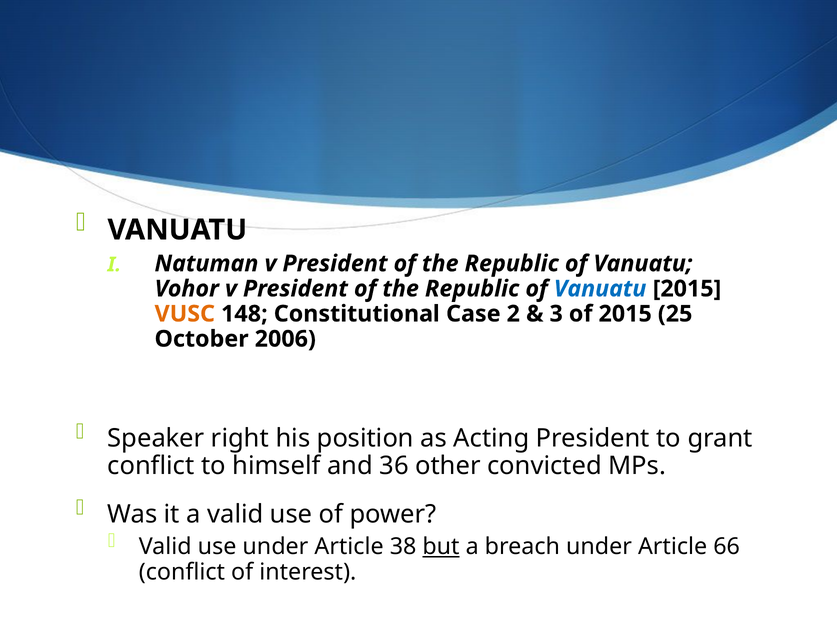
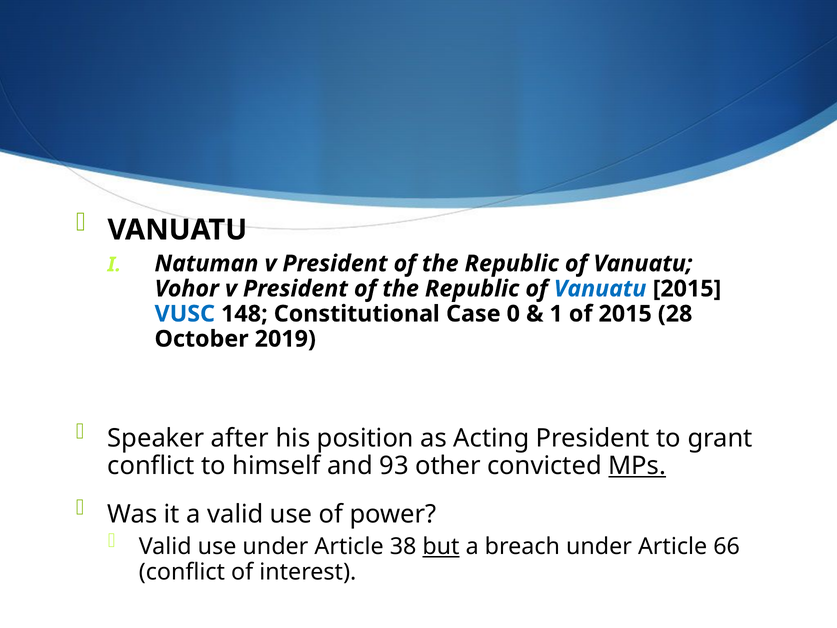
VUSC colour: orange -> blue (185, 314)
2: 2 -> 0 (513, 314)
3: 3 -> 1 (556, 314)
25: 25 -> 28 (675, 314)
2006: 2006 -> 2019 (285, 339)
right: right -> after (240, 438)
36: 36 -> 93 (394, 466)
MPs underline: none -> present (637, 466)
